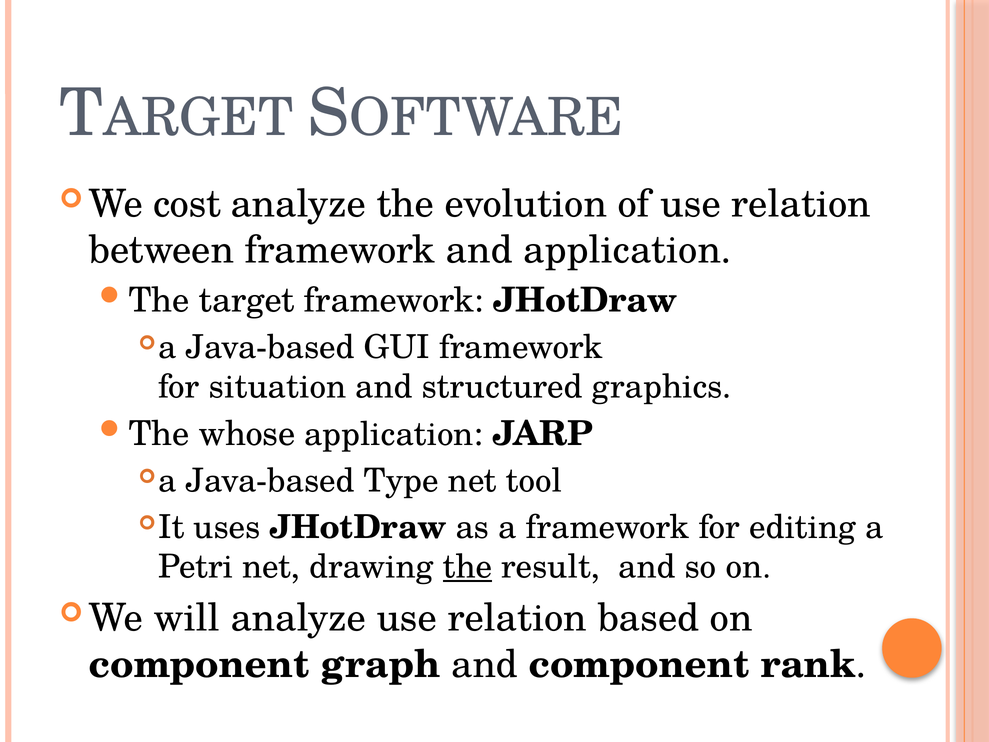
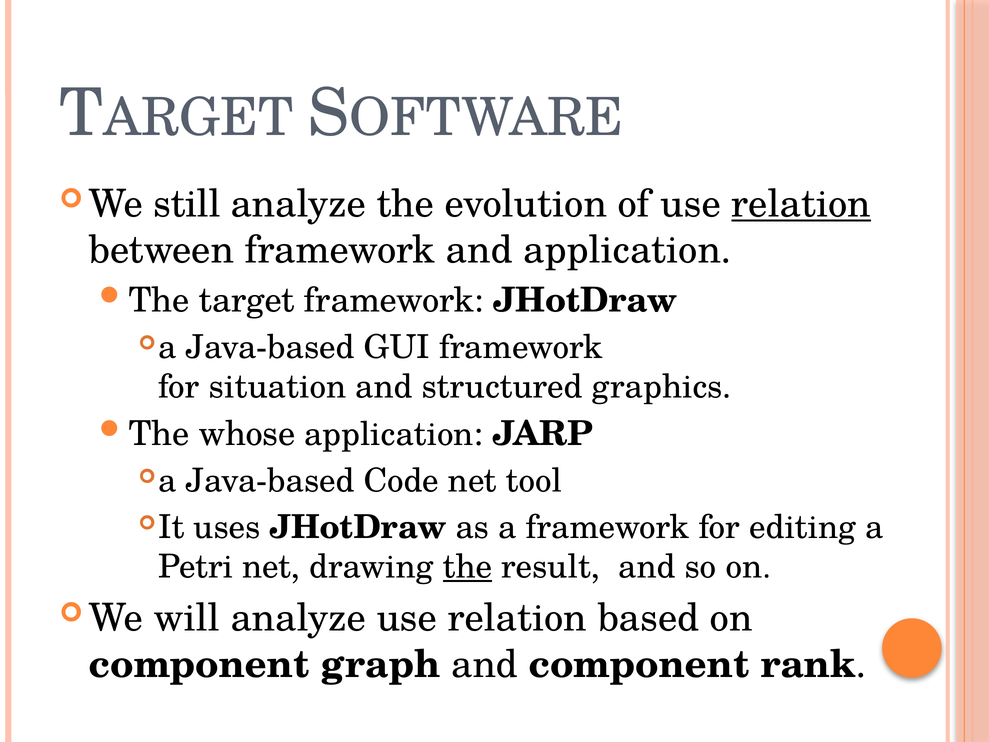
cost: cost -> still (187, 204)
relation underline: none -> present (801, 204)
Type: Type -> Code (401, 481)
